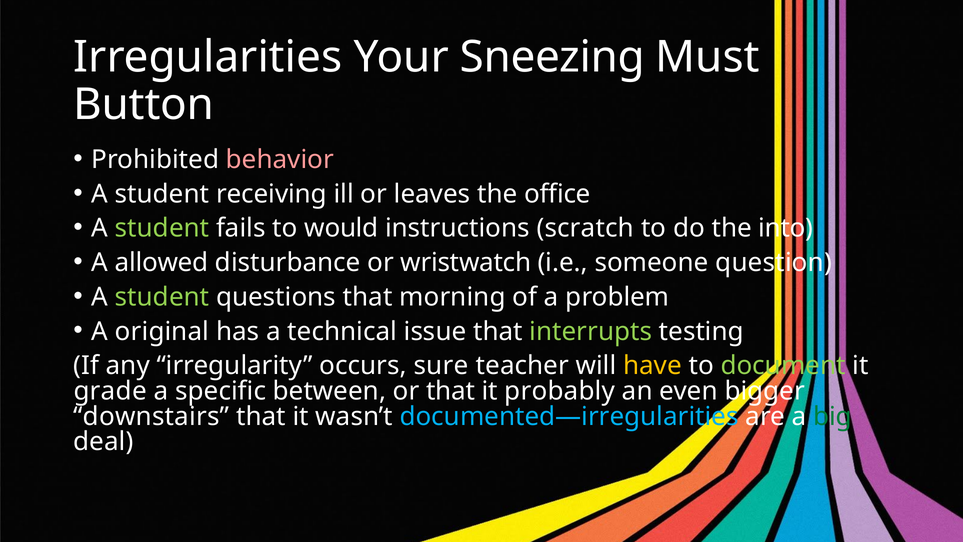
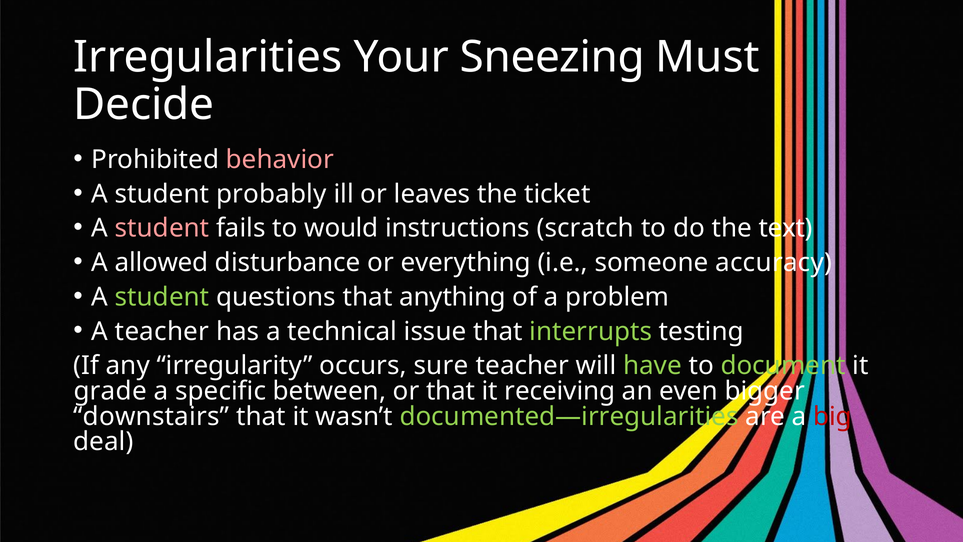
Button: Button -> Decide (144, 105)
receiving: receiving -> probably (271, 194)
office: office -> ticket (557, 194)
student colour: light green -> pink (162, 228)
into: into -> text (786, 228)
wristwatch: wristwatch -> everything (466, 263)
question: question -> accuracy (774, 263)
morning: morning -> anything (453, 297)
A original: original -> teacher (162, 331)
have colour: yellow -> light green (652, 366)
probably: probably -> receiving (560, 391)
documented—irregularities colour: light blue -> light green (569, 416)
big colour: green -> red (833, 416)
